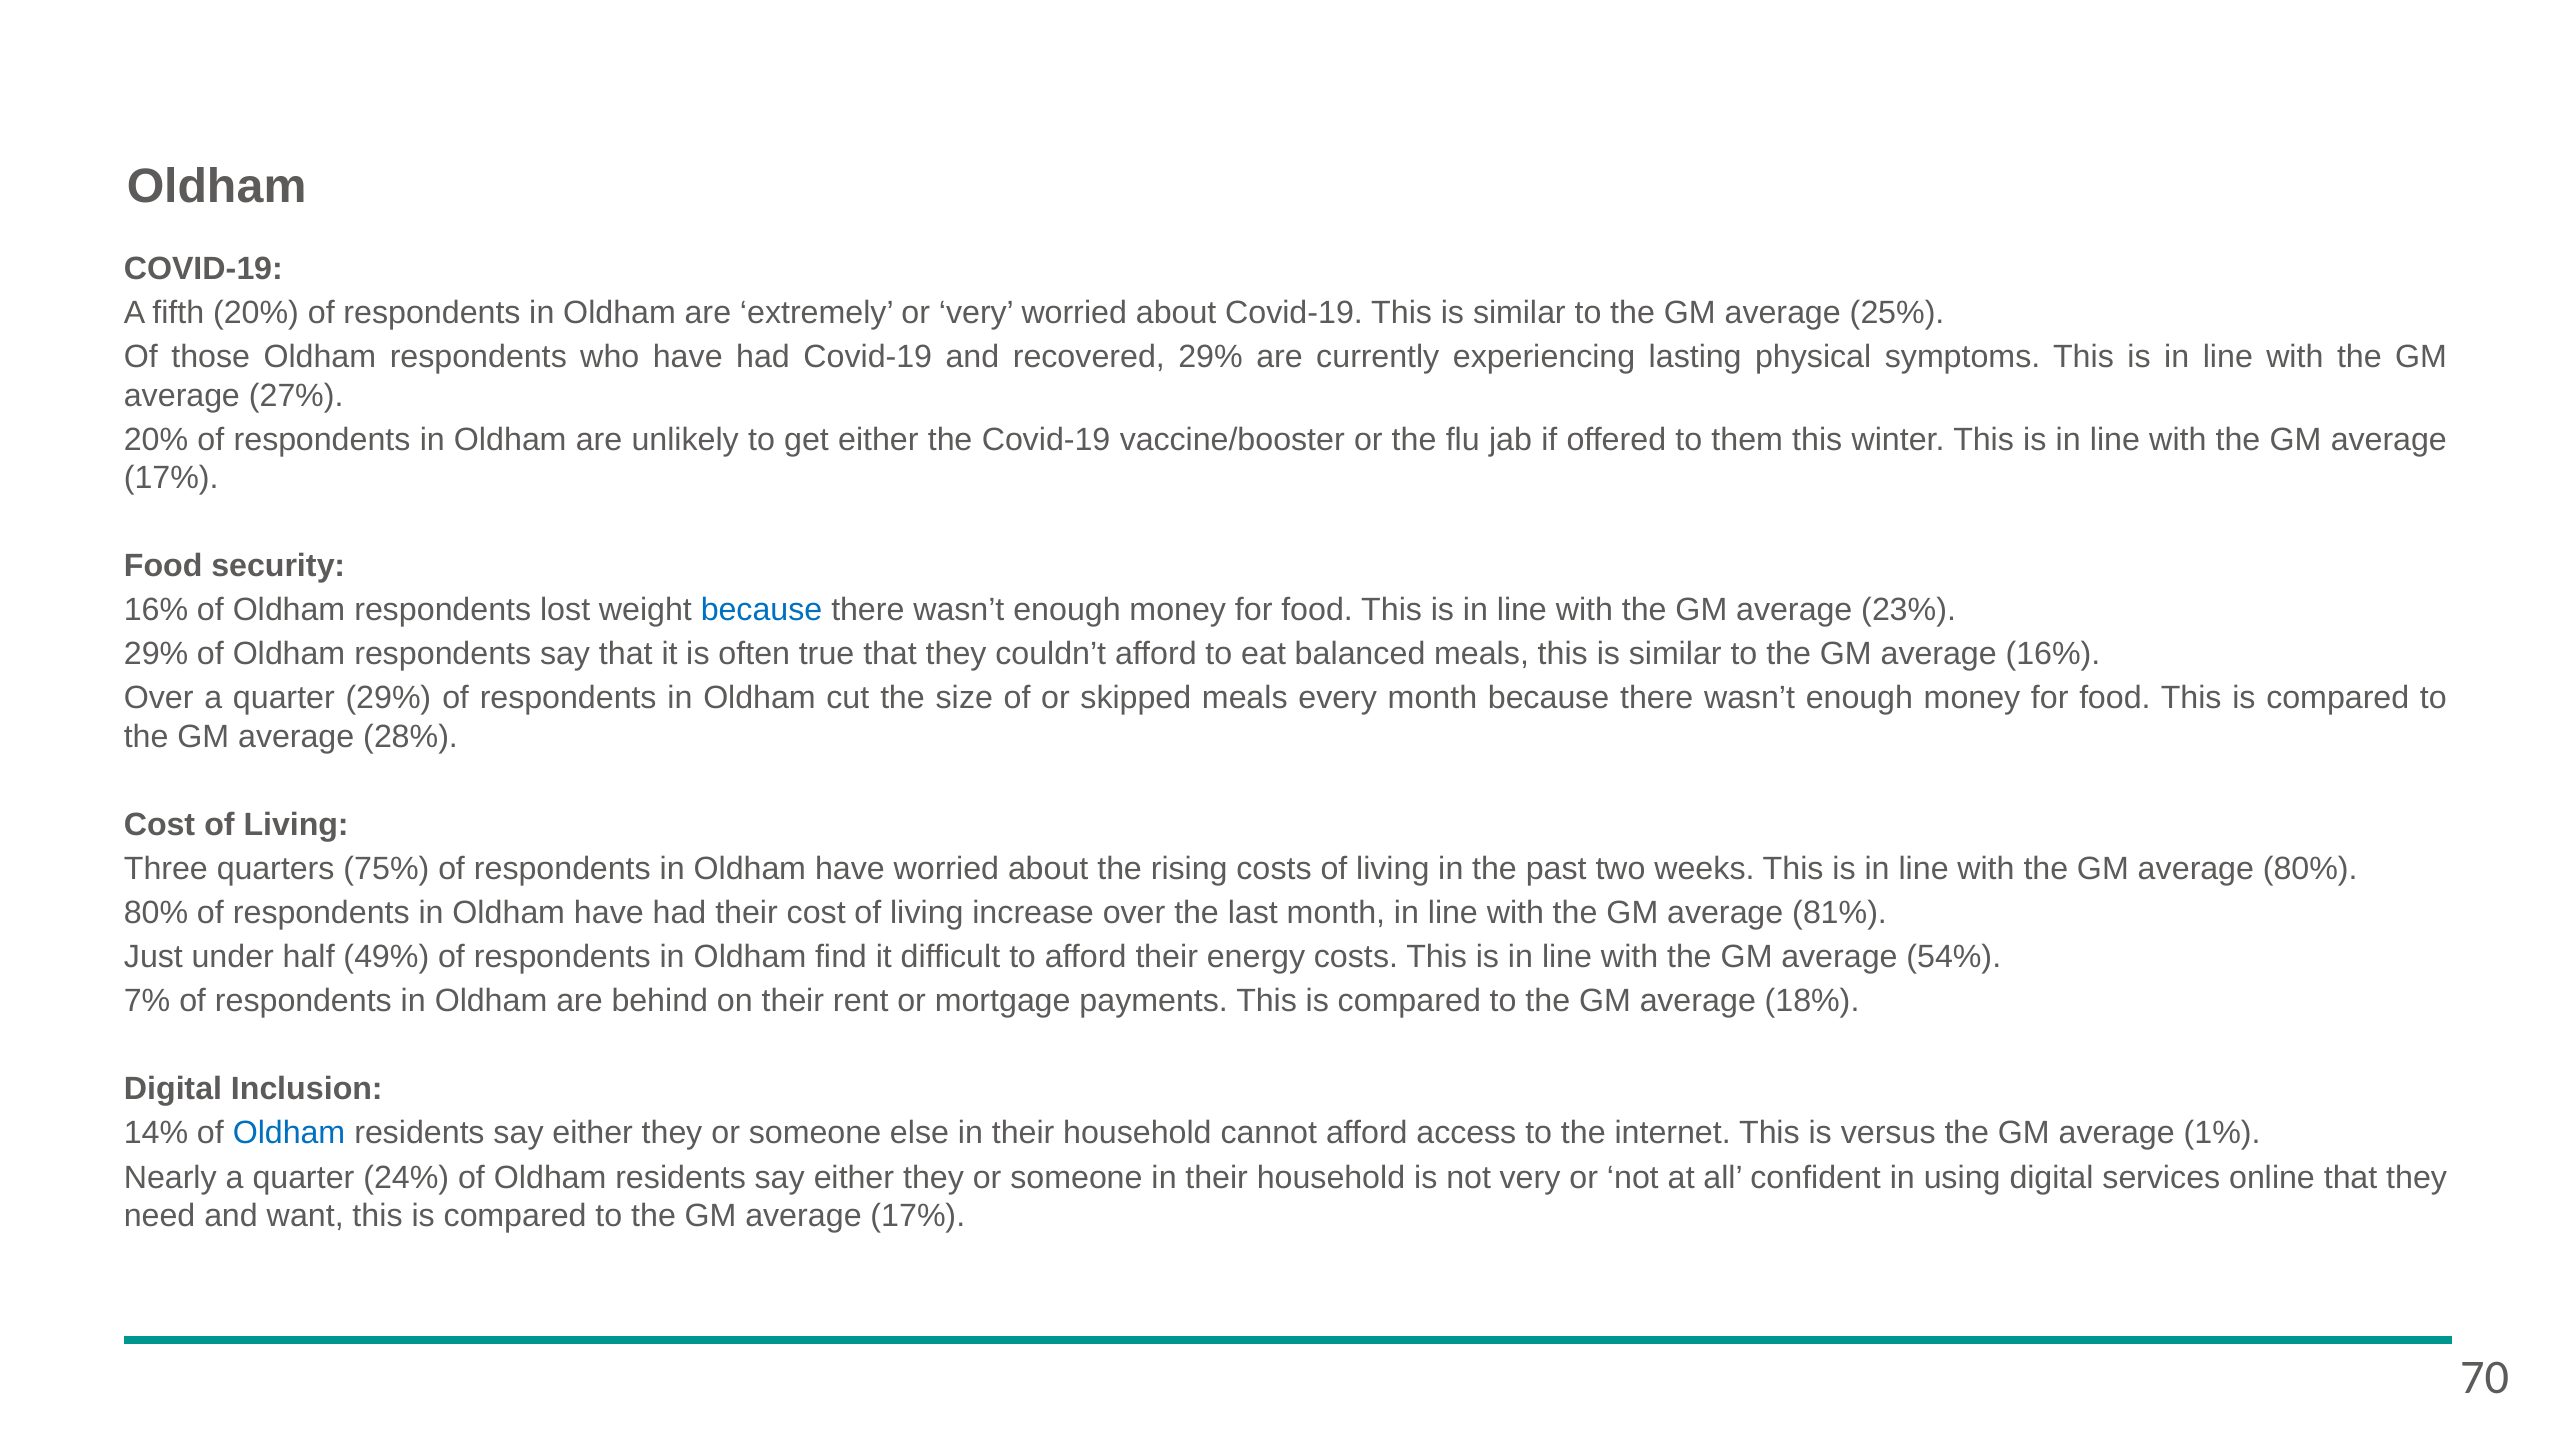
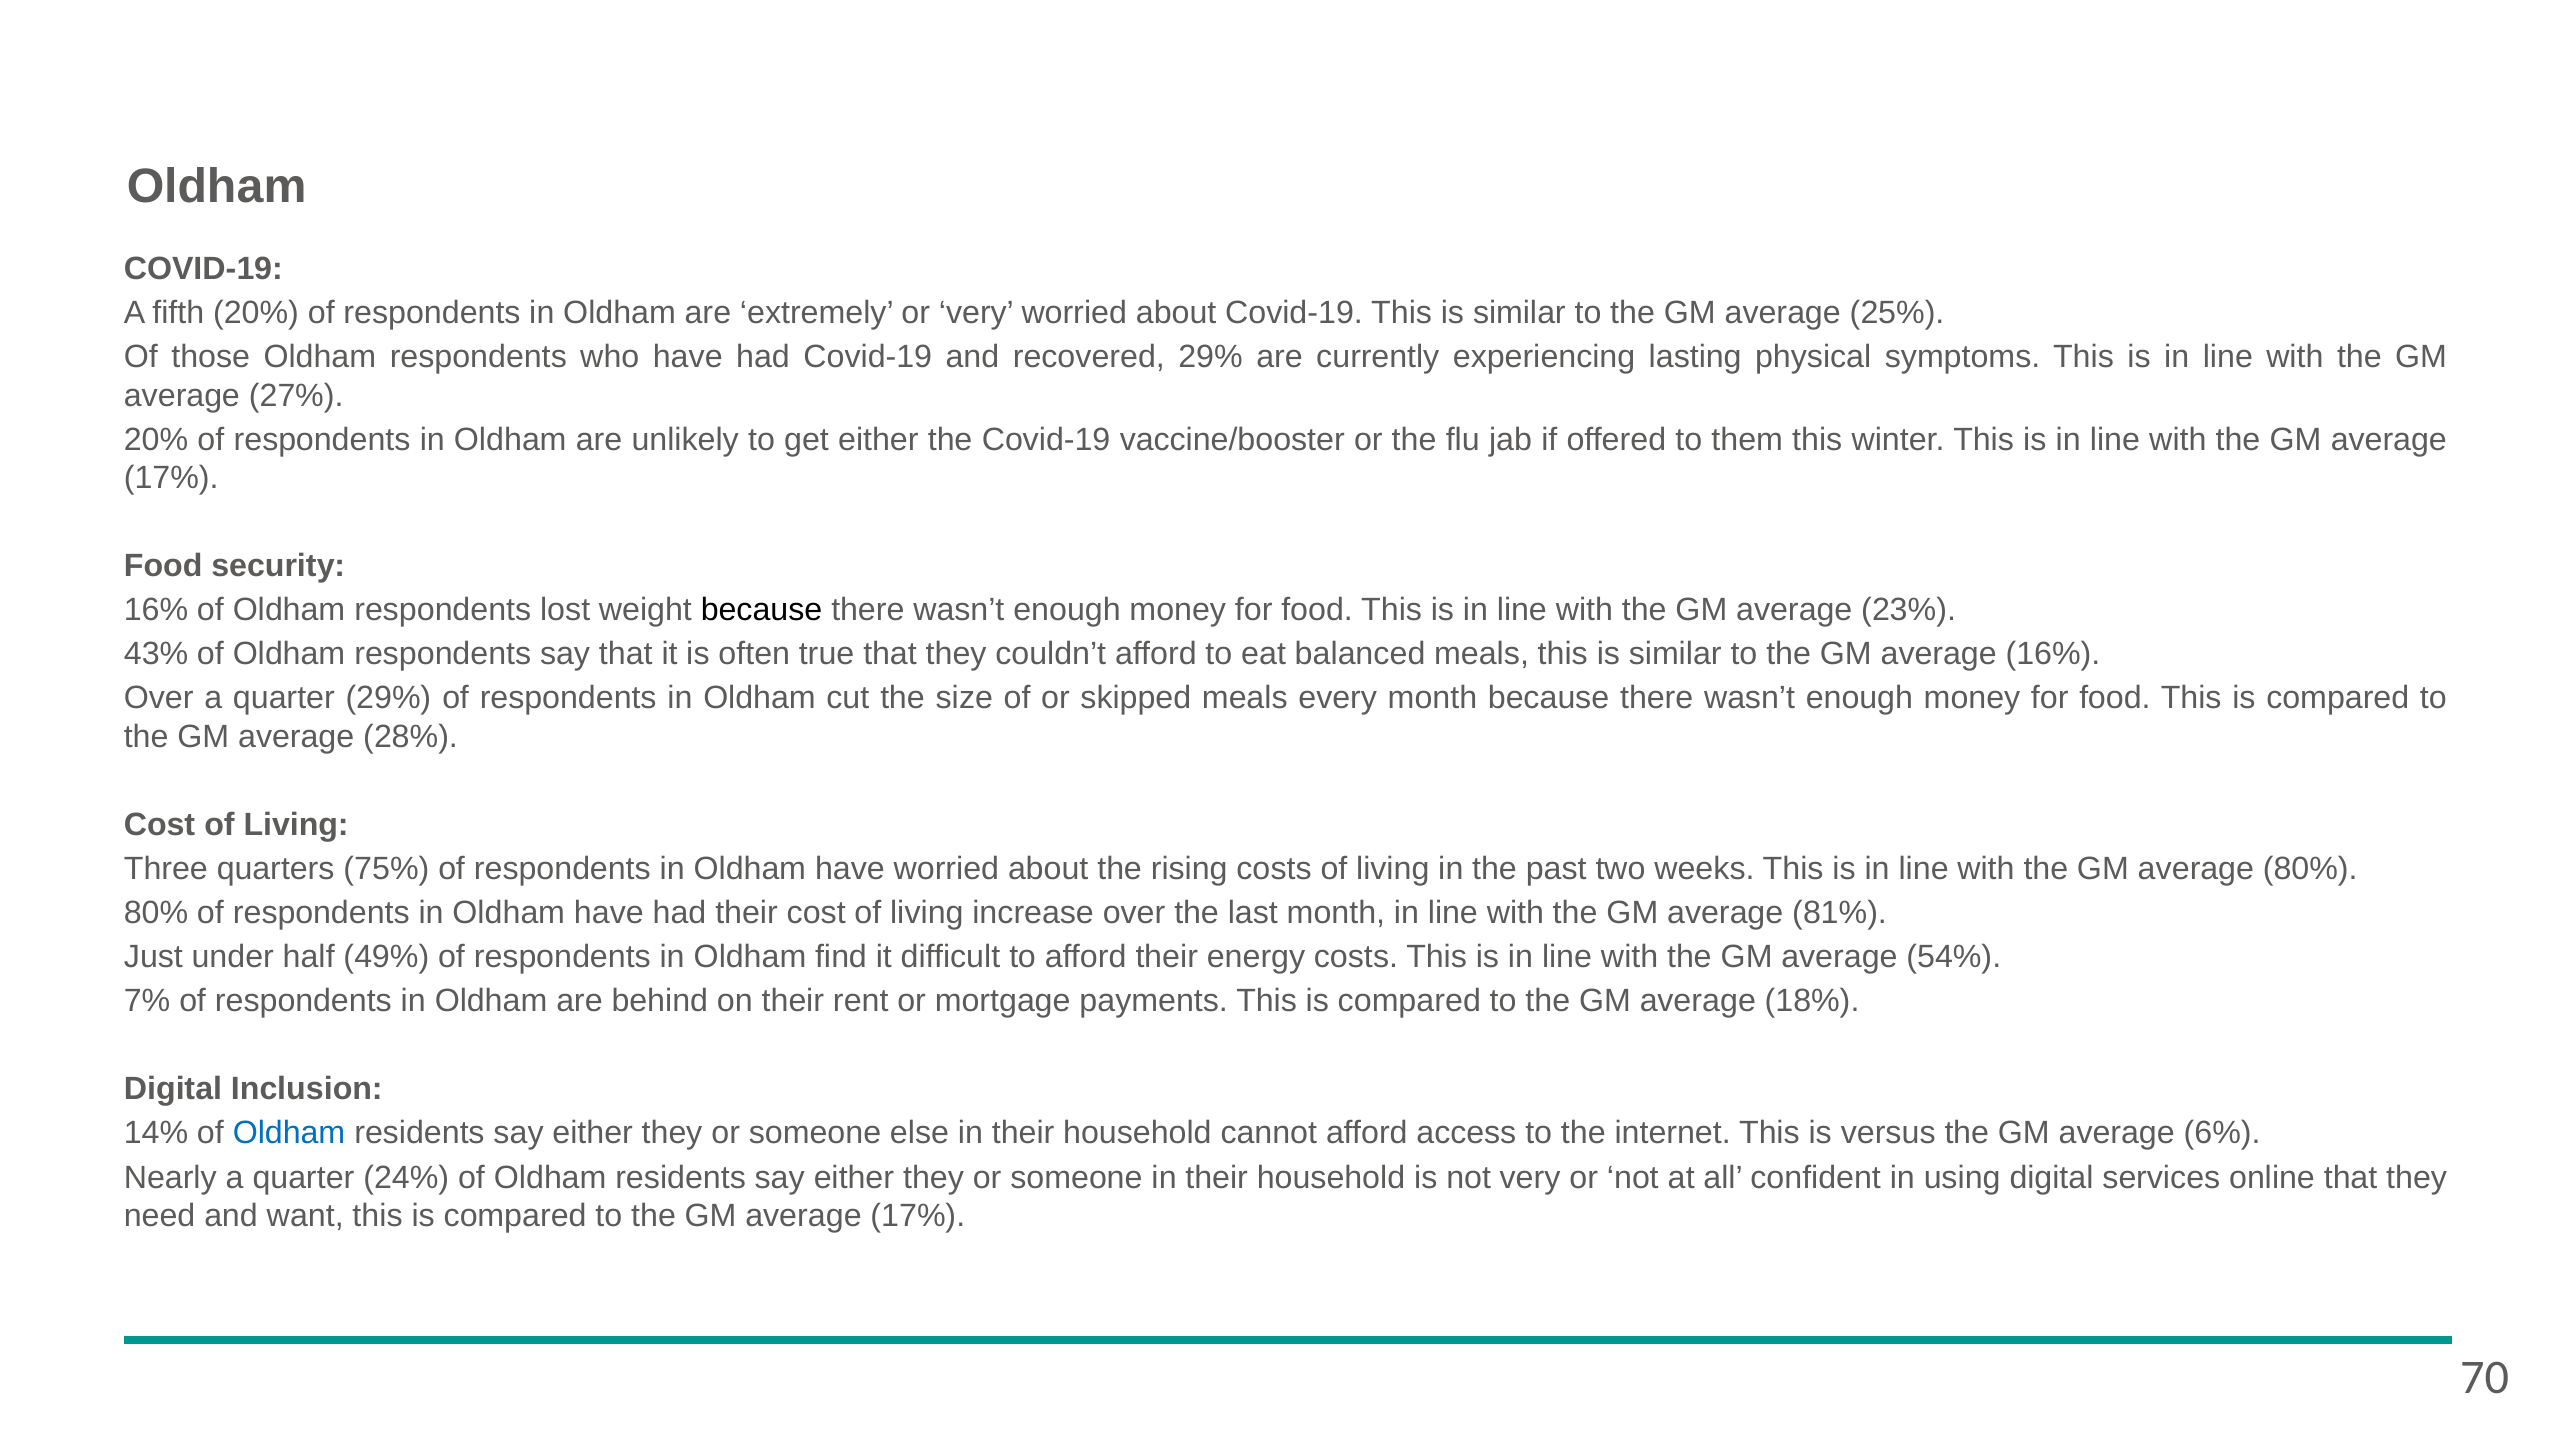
because colour: blue -> black (761, 610)
29%: 29% -> 43% (156, 654)
1%: 1% -> 6% (2222, 1133)
